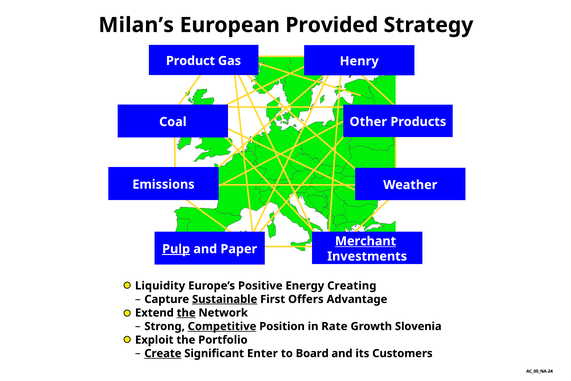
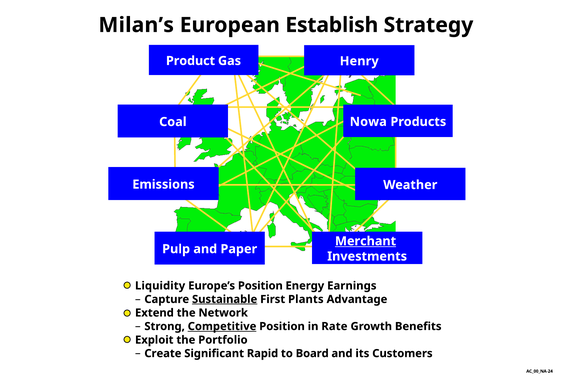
Provided: Provided -> Establish (332, 25)
Other: Other -> Nowa (368, 122)
Pulp underline: present -> none (176, 249)
Europe’s Positive: Positive -> Position (260, 285)
Creating: Creating -> Earnings (352, 285)
Offers: Offers -> Plants (306, 299)
the underline: present -> none (186, 313)
Slovenia: Slovenia -> Benefits (418, 326)
Create underline: present -> none (163, 353)
Enter: Enter -> Rapid (263, 353)
